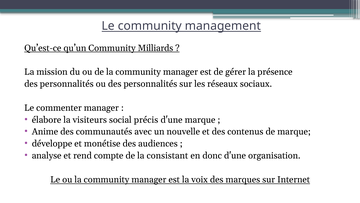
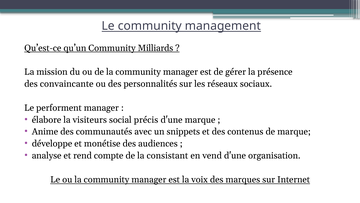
personnalités: personnalités -> convaincante (67, 84)
commenter: commenter -> performent (59, 108)
nouvelle: nouvelle -> snippets (183, 131)
donc: donc -> vend (212, 155)
